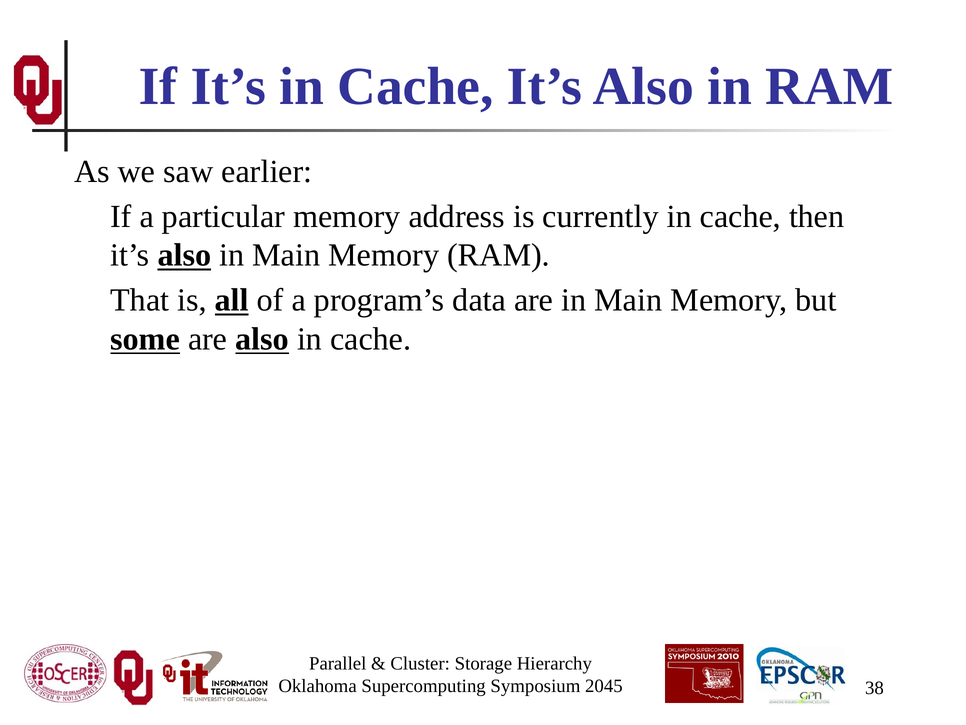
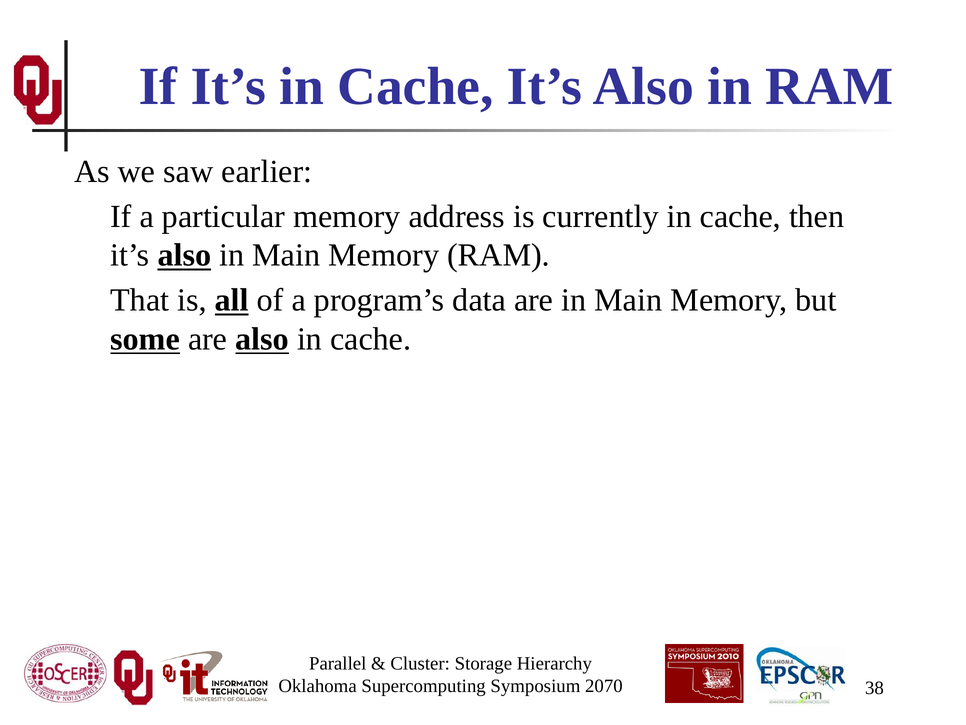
2045: 2045 -> 2070 (604, 686)
